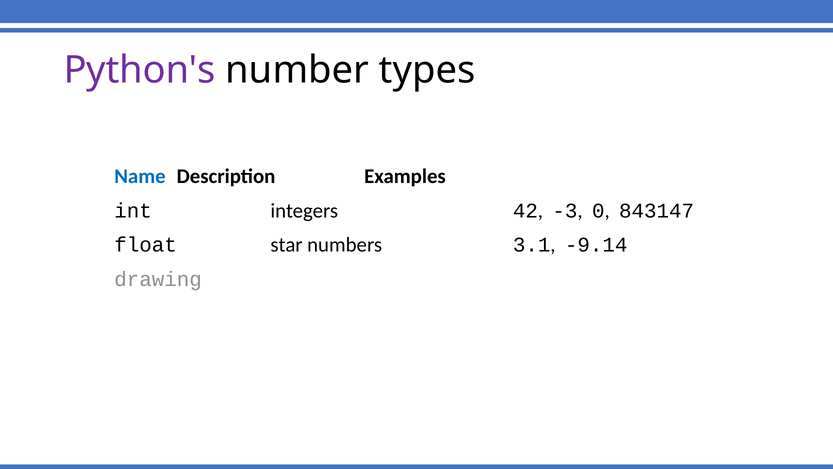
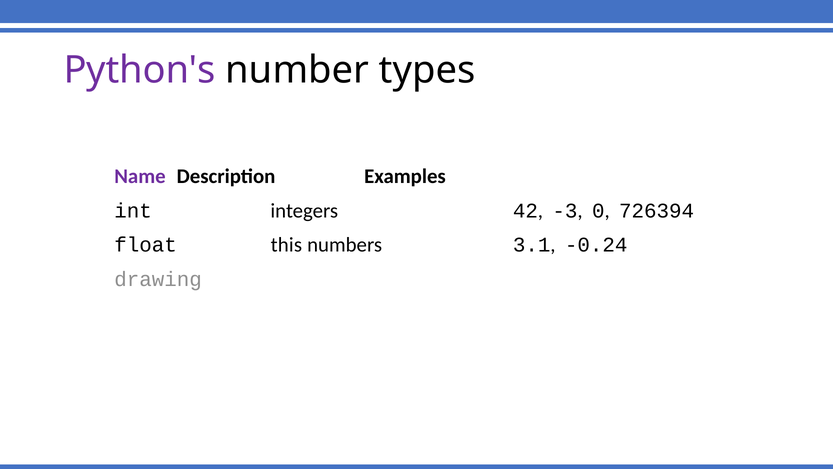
Name colour: blue -> purple (140, 176)
843147: 843147 -> 726394 (657, 210)
star: star -> this (286, 245)
-9.14: -9.14 -> -0.24 (596, 245)
